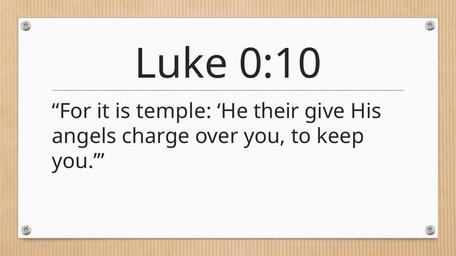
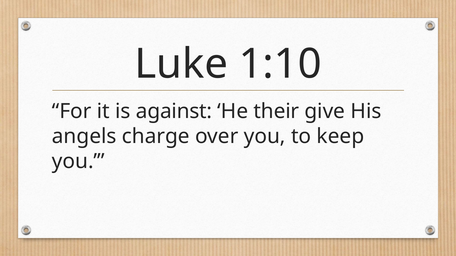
0:10: 0:10 -> 1:10 (280, 64)
temple: temple -> against (174, 111)
